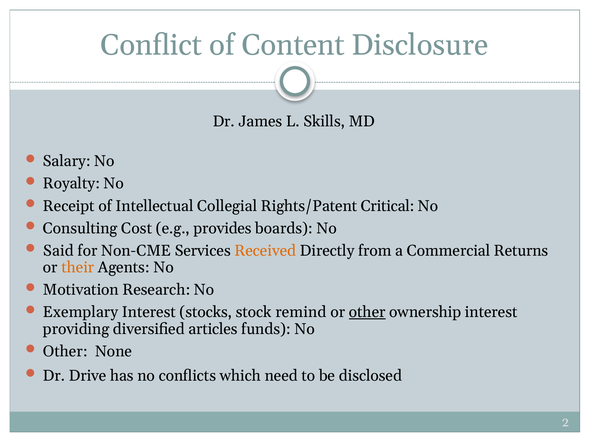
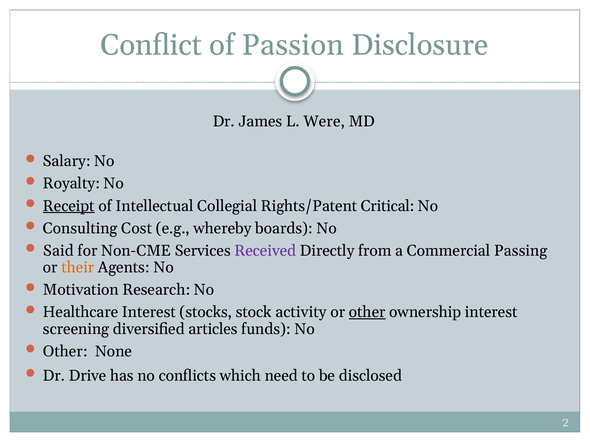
Content: Content -> Passion (293, 45)
Skills: Skills -> Were (324, 122)
Receipt underline: none -> present (69, 206)
provides: provides -> whereby (223, 229)
Received colour: orange -> purple (265, 251)
Returns: Returns -> Passing (521, 251)
Exemplary: Exemplary -> Healthcare (81, 313)
remind: remind -> activity (301, 313)
providing: providing -> screening (76, 329)
